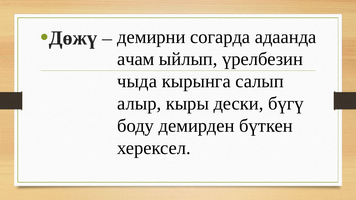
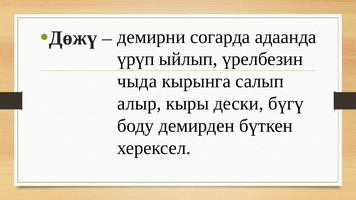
ачам: ачам -> үрүп (136, 59)
